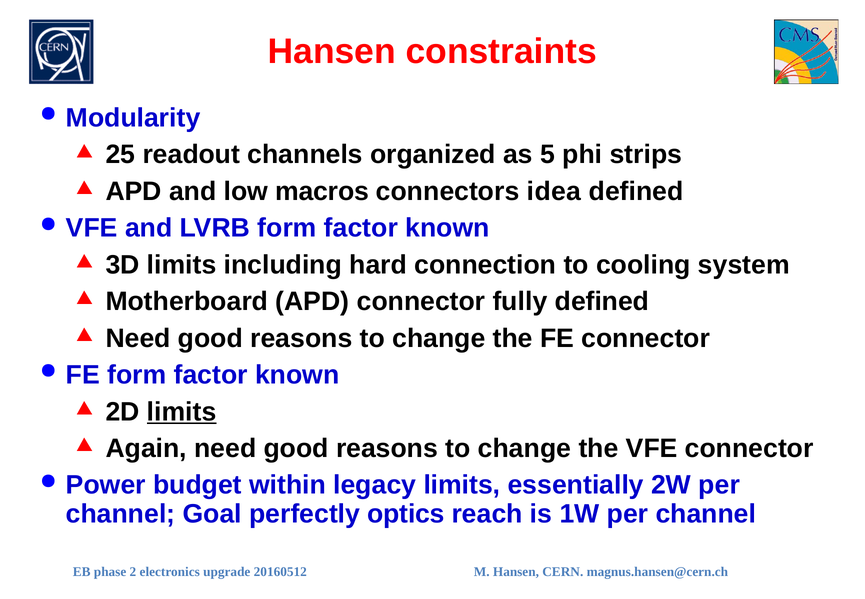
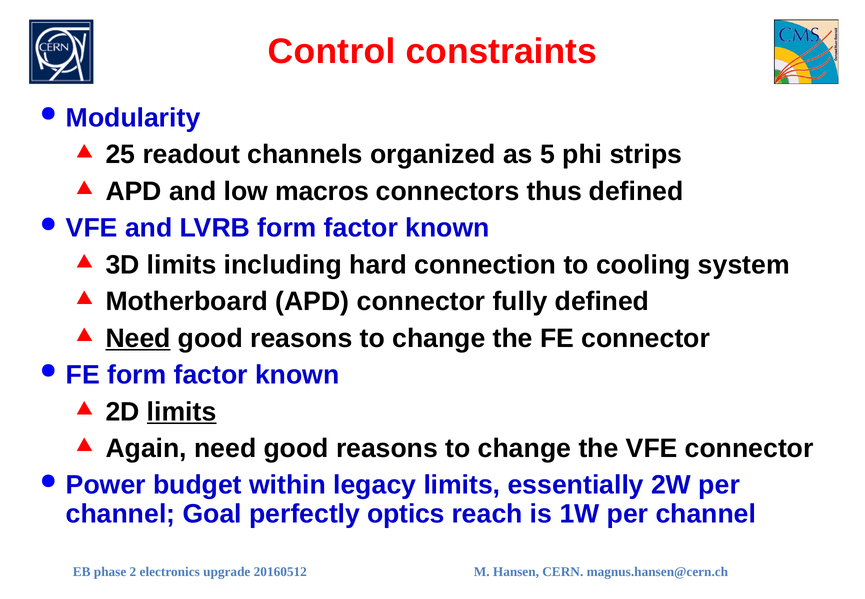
Hansen: Hansen -> Control (332, 52)
idea: idea -> thus (554, 191)
Need underline: none -> present (138, 338)
